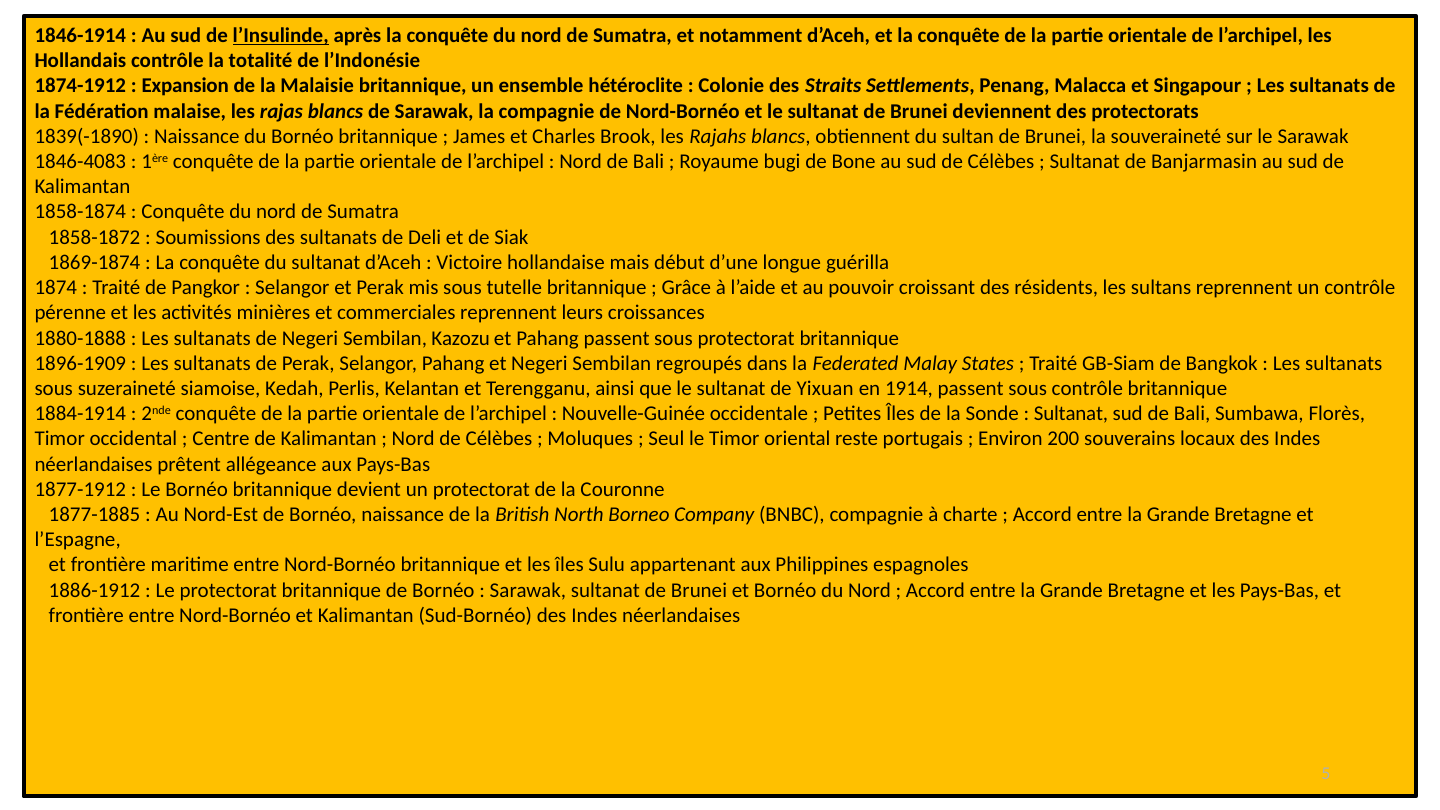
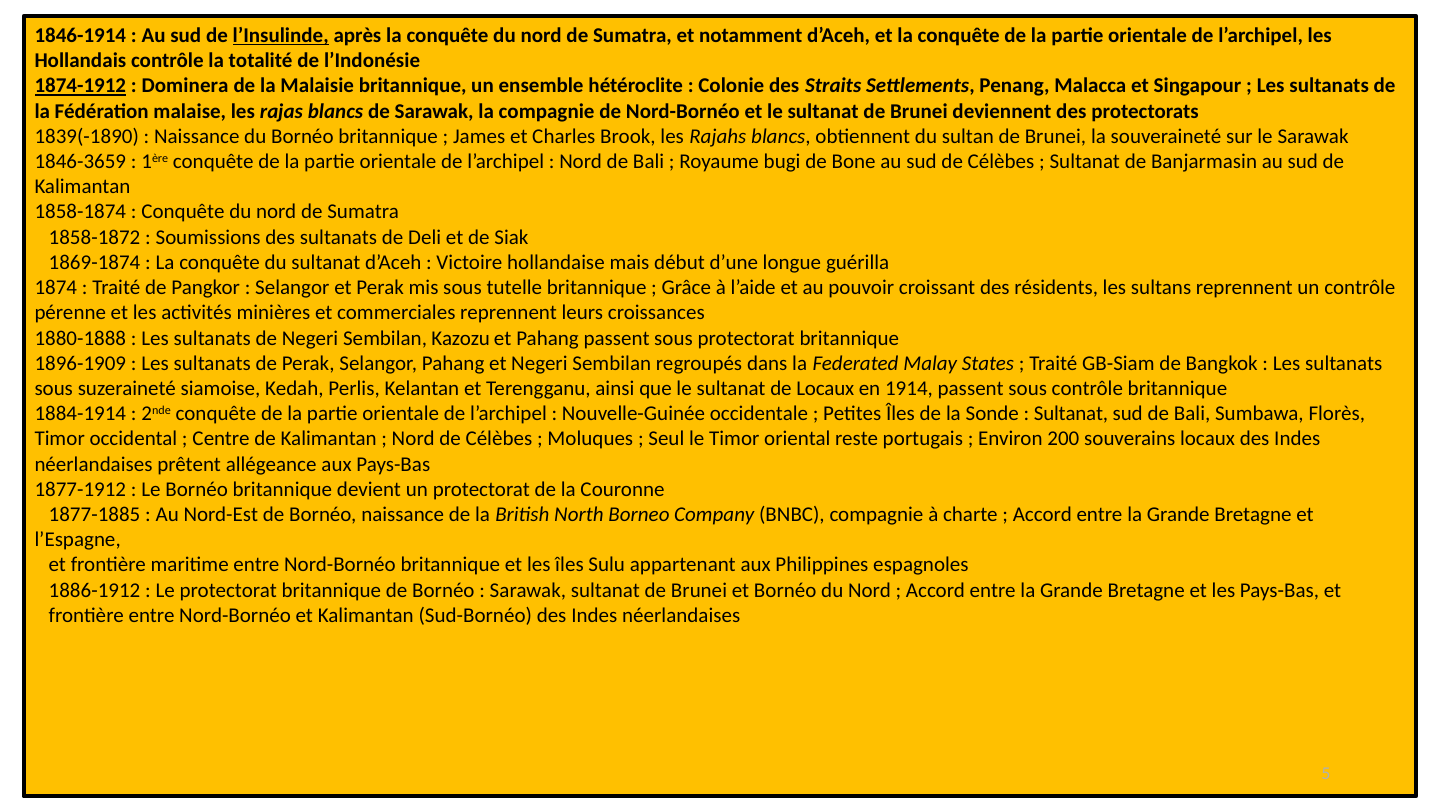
1874-1912 underline: none -> present (80, 86)
Expansion: Expansion -> Dominera (185, 86)
1846-4083: 1846-4083 -> 1846-3659 (80, 162)
de Yixuan: Yixuan -> Locaux (825, 388)
